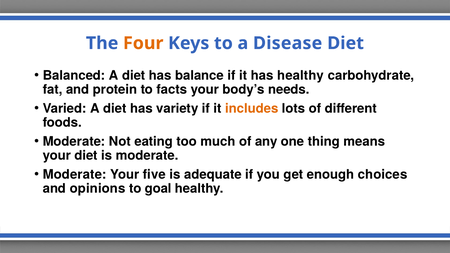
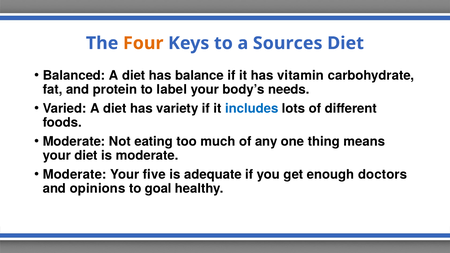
Disease: Disease -> Sources (288, 43)
has healthy: healthy -> vitamin (301, 75)
facts: facts -> label (172, 90)
includes colour: orange -> blue (252, 108)
choices: choices -> doctors (383, 175)
